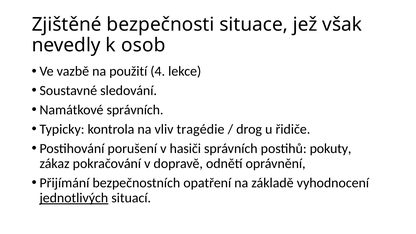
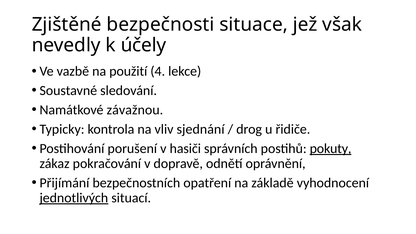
osob: osob -> účely (143, 45)
Namátkové správních: správních -> závažnou (135, 110)
tragédie: tragédie -> sjednání (201, 129)
pokuty underline: none -> present (331, 149)
